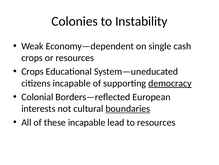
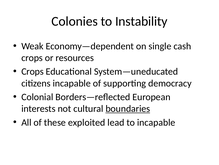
democracy underline: present -> none (170, 83)
these incapable: incapable -> exploited (87, 122)
to resources: resources -> incapable (156, 122)
